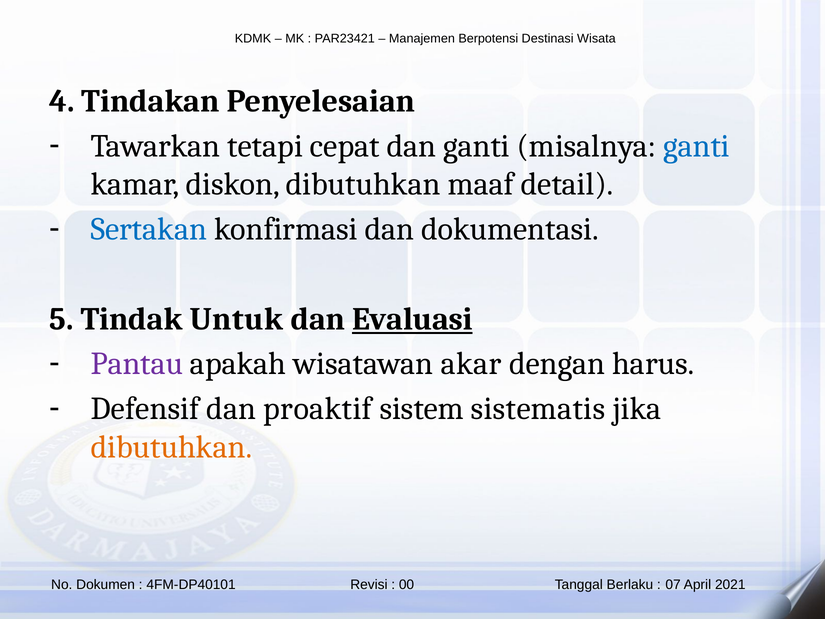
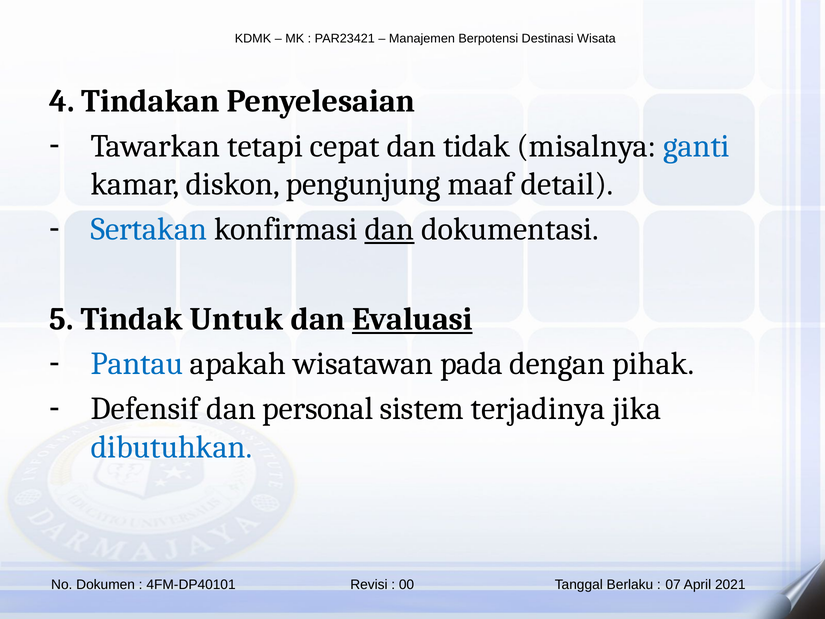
dan ganti: ganti -> tidak (477, 146)
diskon dibutuhkan: dibutuhkan -> pengunjung (363, 184)
dan underline: none -> present (389, 229)
Pantau colour: purple -> blue (137, 364)
akar: akar -> pada (471, 364)
harus: harus -> pihak (653, 364)
proaktif: proaktif -> personal (318, 409)
sistematis: sistematis -> terjadinya (538, 409)
dibutuhkan colour: orange -> blue (171, 447)
